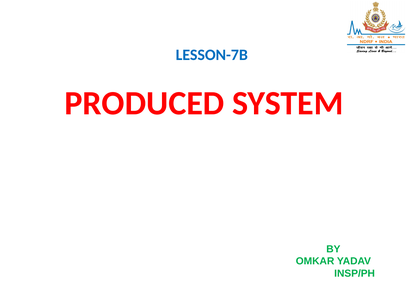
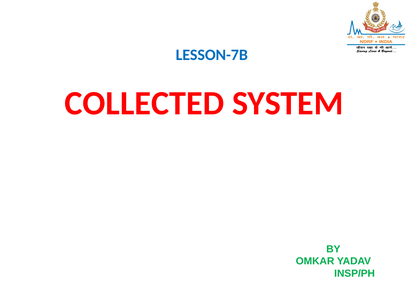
PRODUCED: PRODUCED -> COLLECTED (144, 103)
